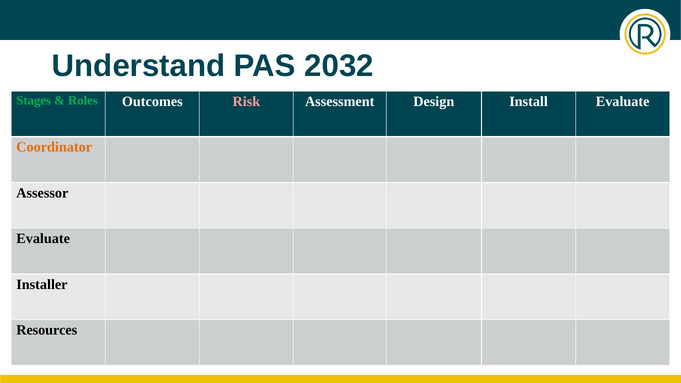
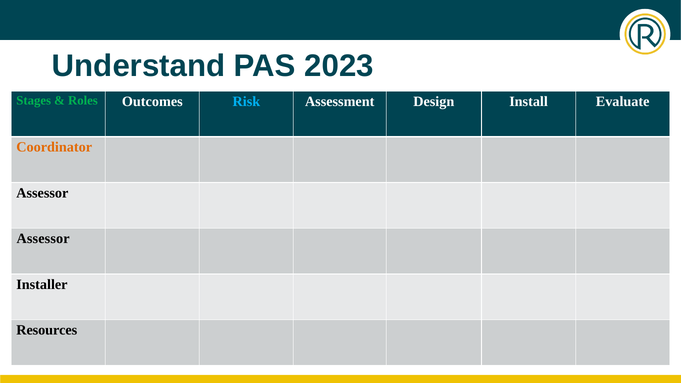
2032: 2032 -> 2023 (339, 66)
Risk colour: pink -> light blue (246, 102)
Evaluate: Evaluate -> Assessor (43, 239)
